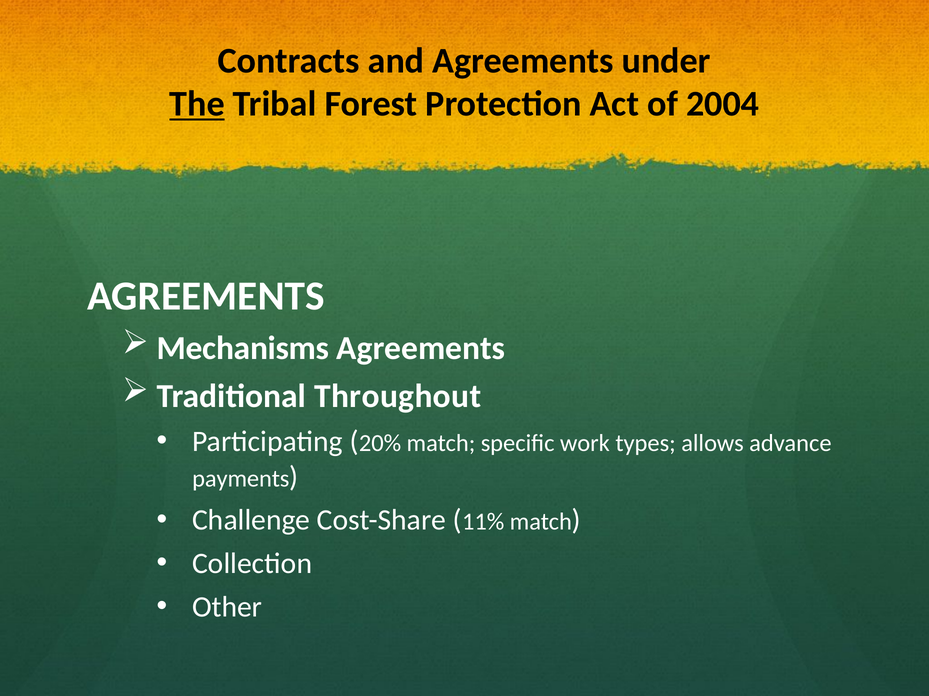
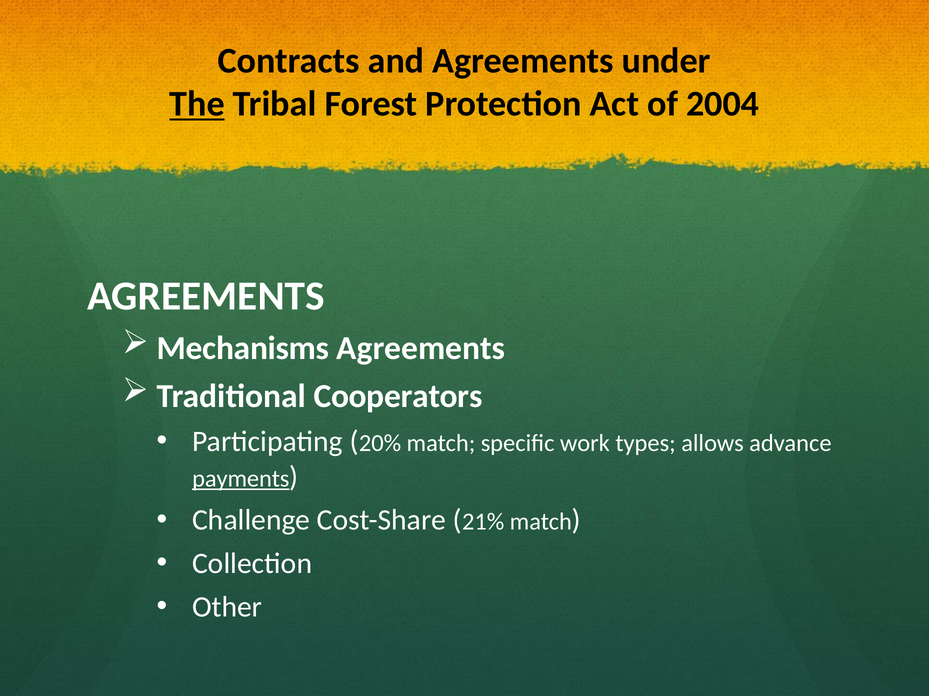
Throughout: Throughout -> Cooperators (398, 396)
payments underline: none -> present (241, 479)
11%: 11% -> 21% (483, 522)
